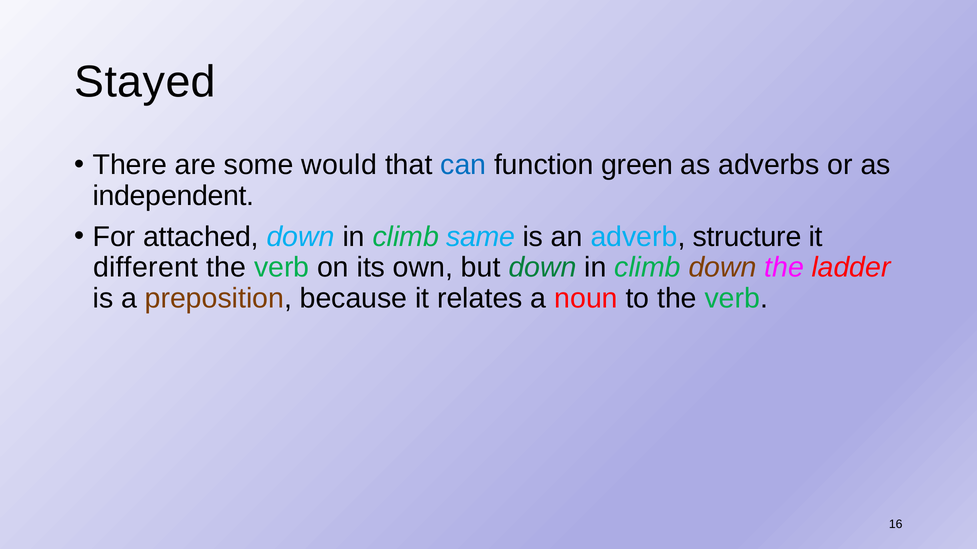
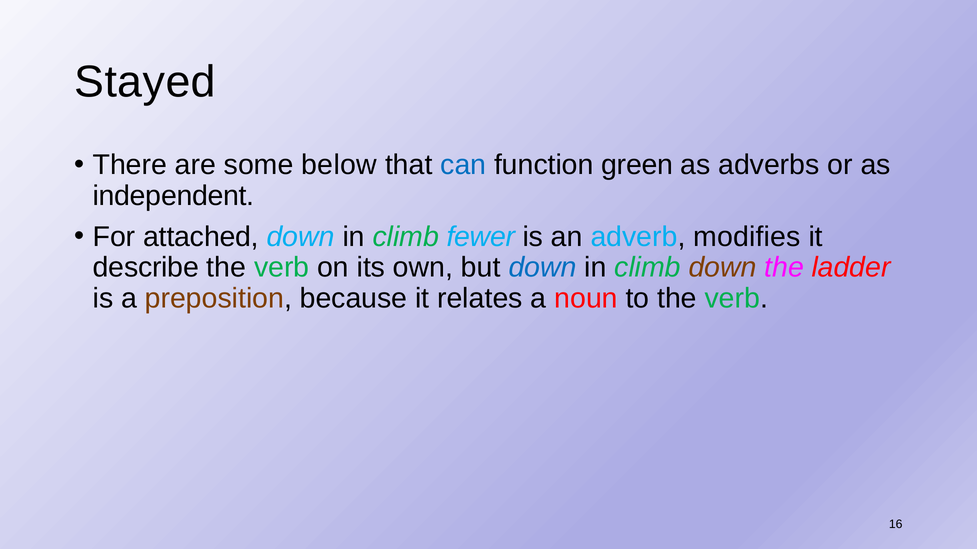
would: would -> below (339, 165)
same: same -> fewer (481, 237)
structure: structure -> modifies (747, 237)
different: different -> describe (146, 268)
down colour: green -> blue (543, 268)
